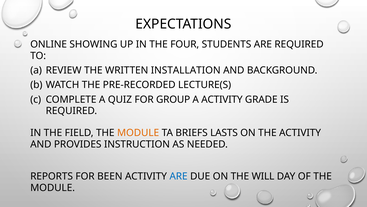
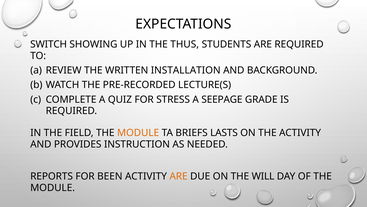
ONLINE: ONLINE -> SWITCH (49, 44)
FOUR: FOUR -> THUS (185, 44)
GROUP: GROUP -> STRESS (173, 99)
A ACTIVITY: ACTIVITY -> SEEPAGE (222, 99)
ARE colour: blue -> orange (179, 176)
